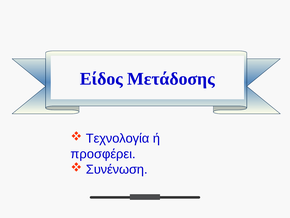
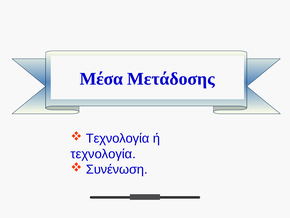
Είδος: Είδος -> Μέσα (101, 79)
προσφέρει: προσφέρει -> τεχνολογία (103, 154)
